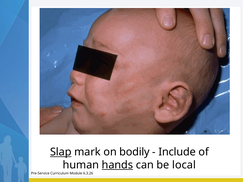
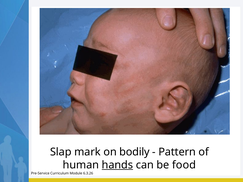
Slap underline: present -> none (61, 152)
Include: Include -> Pattern (177, 152)
local: local -> food (184, 165)
